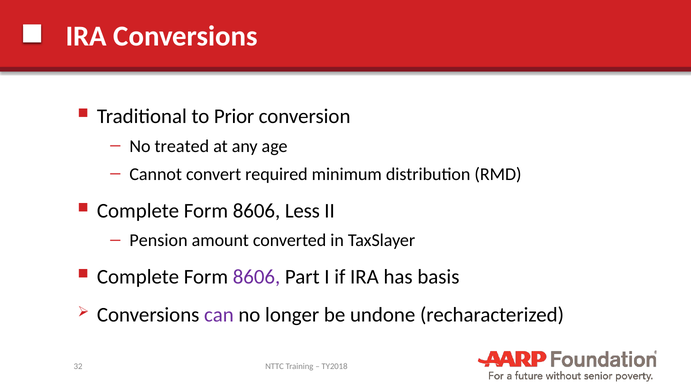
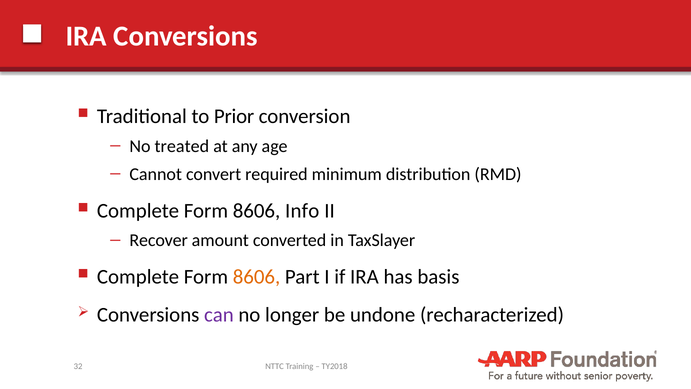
Less: Less -> Info (302, 211)
Pension: Pension -> Recover (159, 240)
8606 colour: purple -> orange (256, 277)
